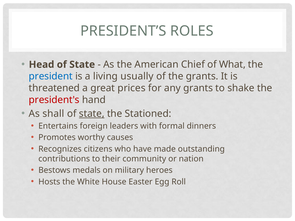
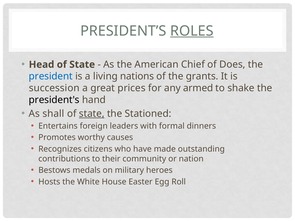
ROLES underline: none -> present (192, 31)
What: What -> Does (232, 65)
usually: usually -> nations (137, 76)
threatened: threatened -> succession (54, 88)
any grants: grants -> armed (198, 88)
president's colour: red -> black (54, 100)
